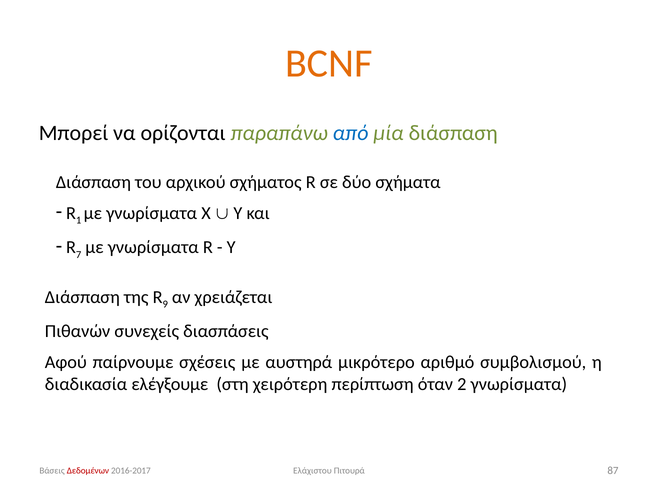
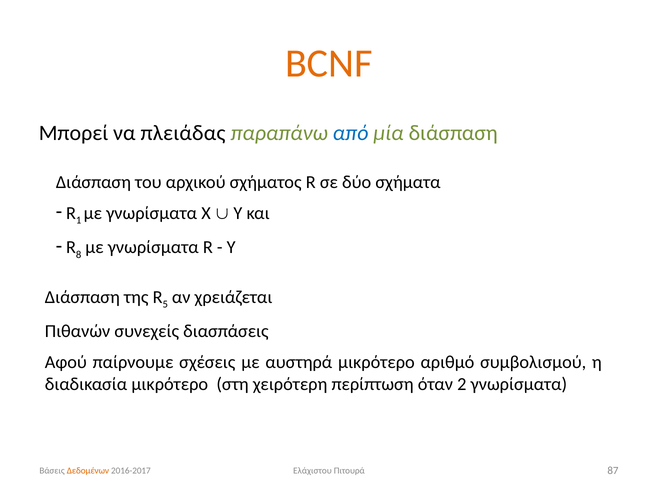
ορίζονται: ορίζονται -> πλειάδας (183, 133)
7: 7 -> 8 (79, 255)
9: 9 -> 5 (165, 305)
διαδικασία ελέγξουμε: ελέγξουμε -> μικρότερο (170, 385)
Δεδομένων colour: red -> orange (88, 471)
